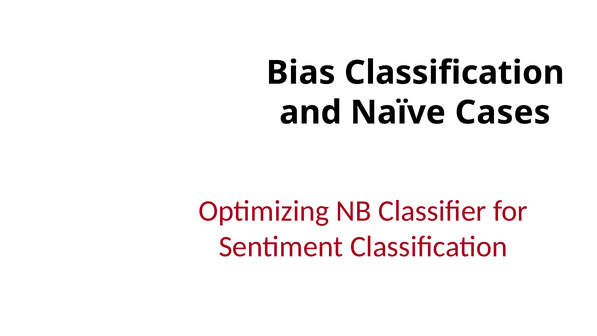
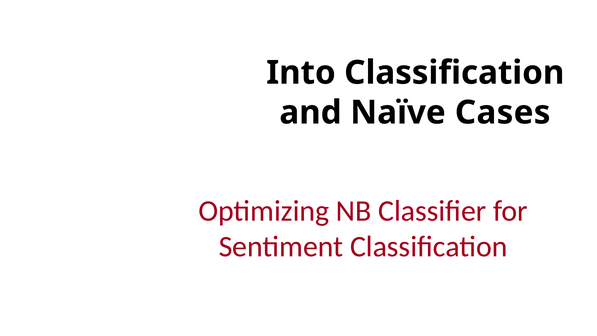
Bias: Bias -> Into (301, 73)
